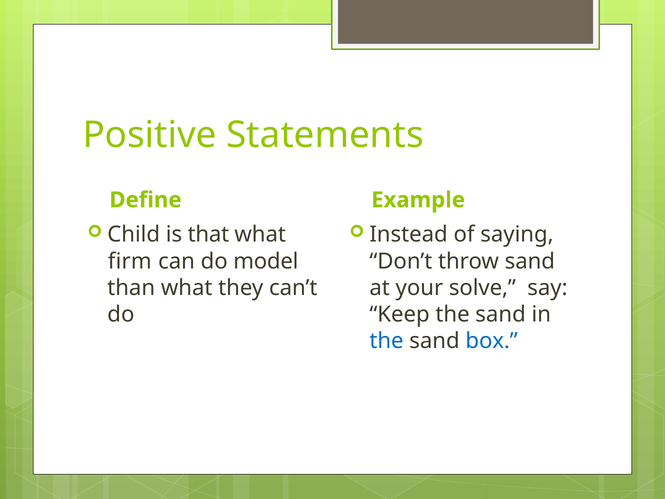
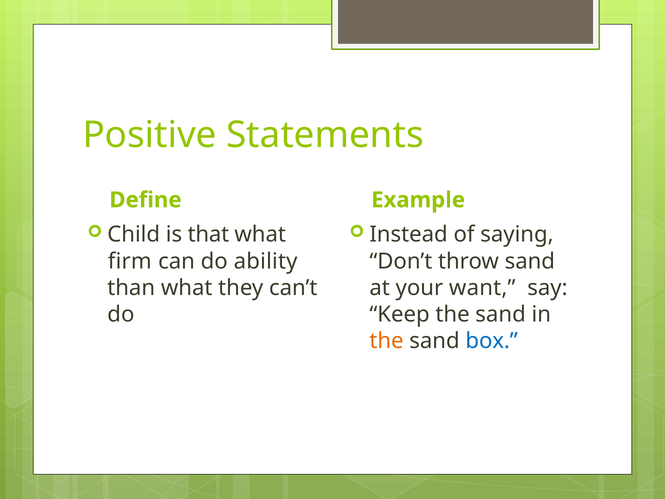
model: model -> ability (266, 261)
solve: solve -> want (482, 288)
the colour: blue -> orange (386, 341)
